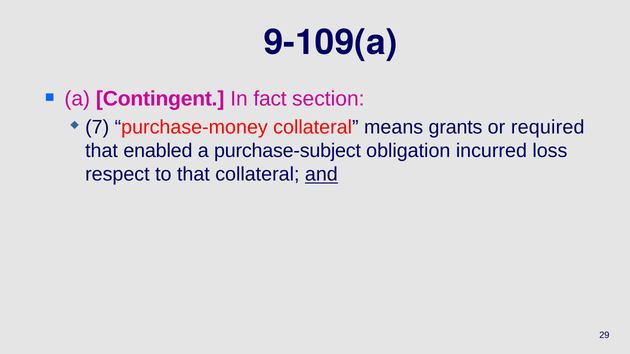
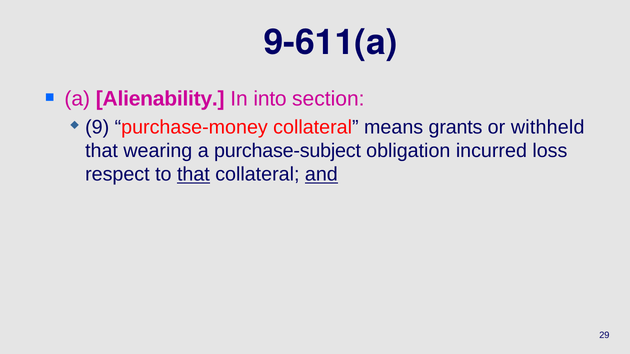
9-109(a: 9-109(a -> 9-611(a (331, 43)
Contingent: Contingent -> Alienability (160, 99)
fact: fact -> into (270, 99)
7: 7 -> 9 (97, 127)
required: required -> withheld (548, 127)
enabled: enabled -> wearing (158, 151)
that underline: none -> present (193, 175)
